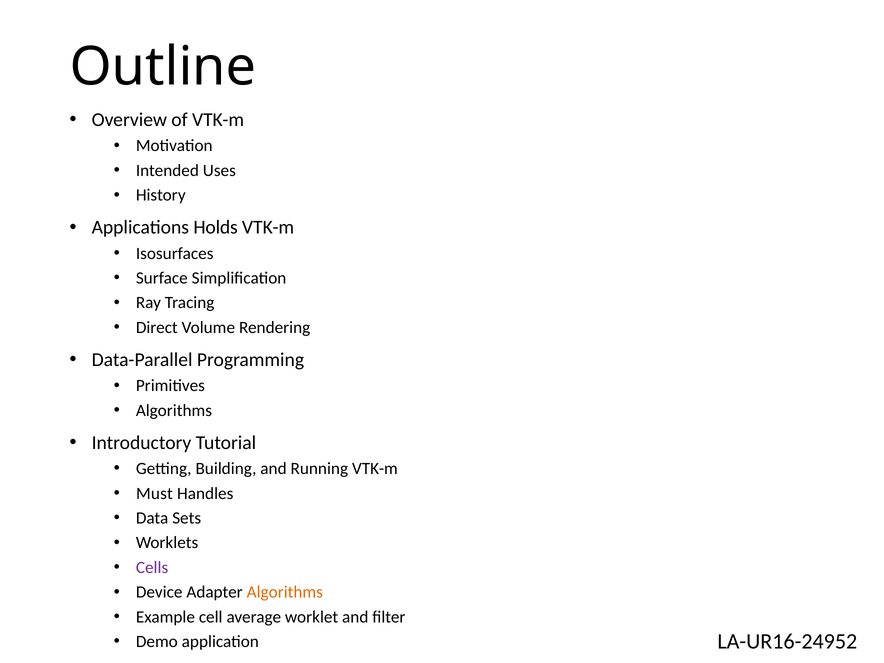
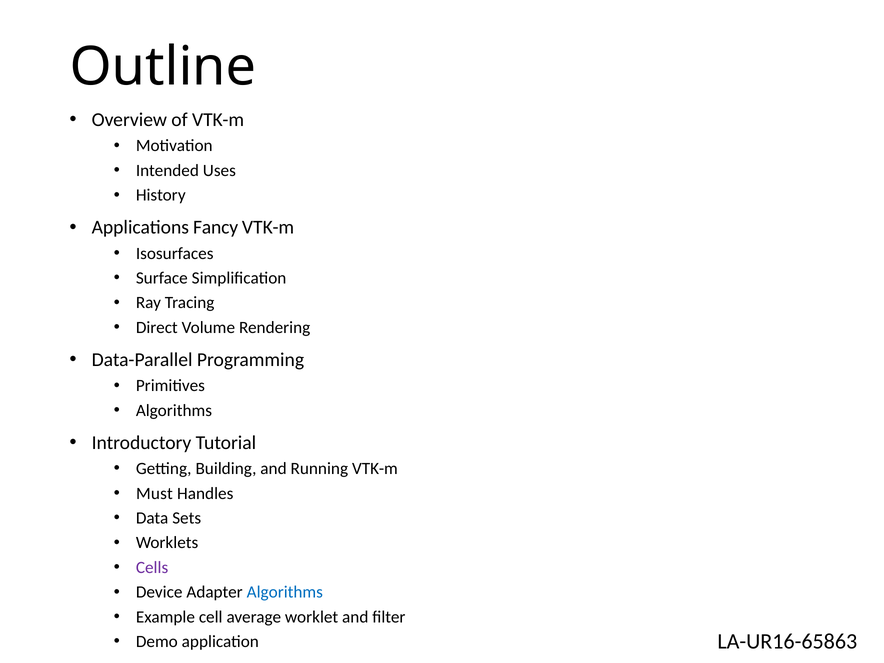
Holds: Holds -> Fancy (216, 227)
Algorithms colour: orange -> blue (285, 592)
LA-UR16-24952: LA-UR16-24952 -> LA-UR16-65863 (787, 641)
